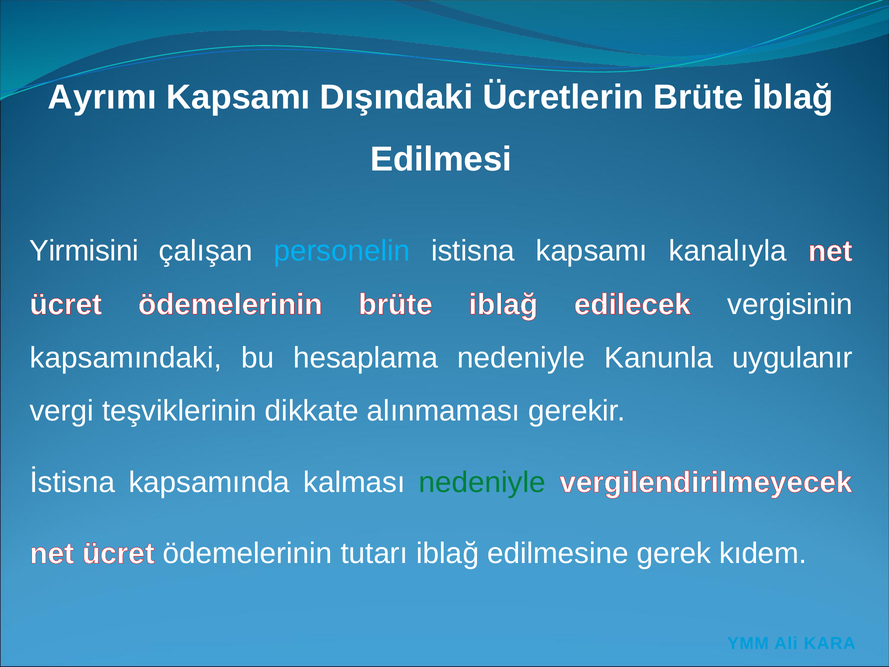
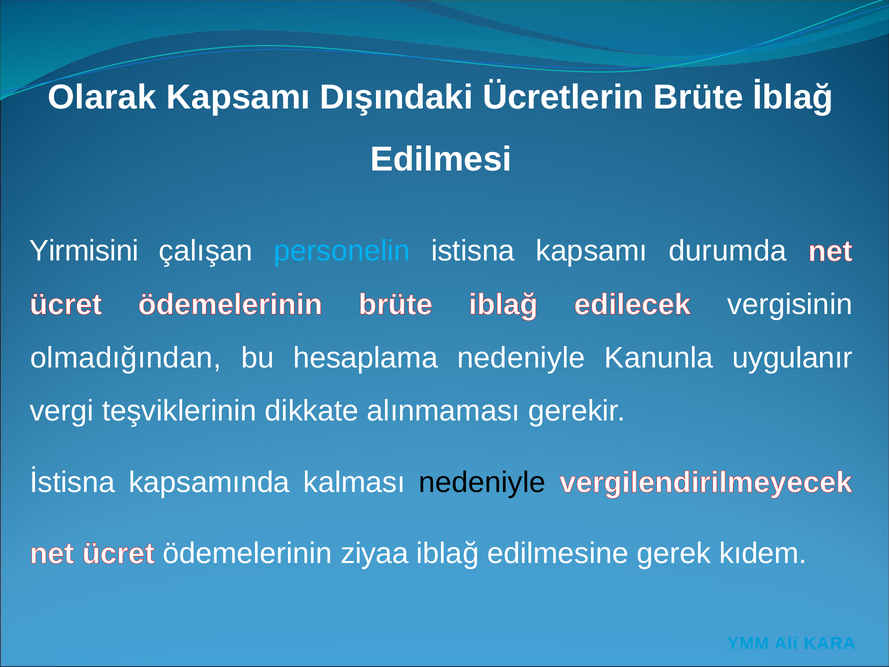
Ayrımı: Ayrımı -> Olarak (102, 97)
kanalıyla: kanalıyla -> durumda (728, 251)
kapsamındaki: kapsamındaki -> olmadığından (126, 358)
nedeniyle colour: green -> black (482, 482)
tutarı: tutarı -> ziyaa (375, 553)
